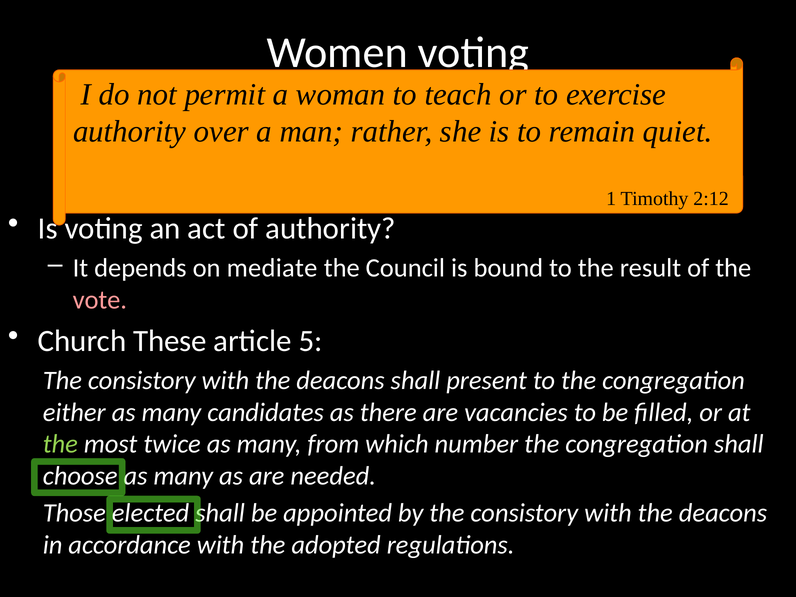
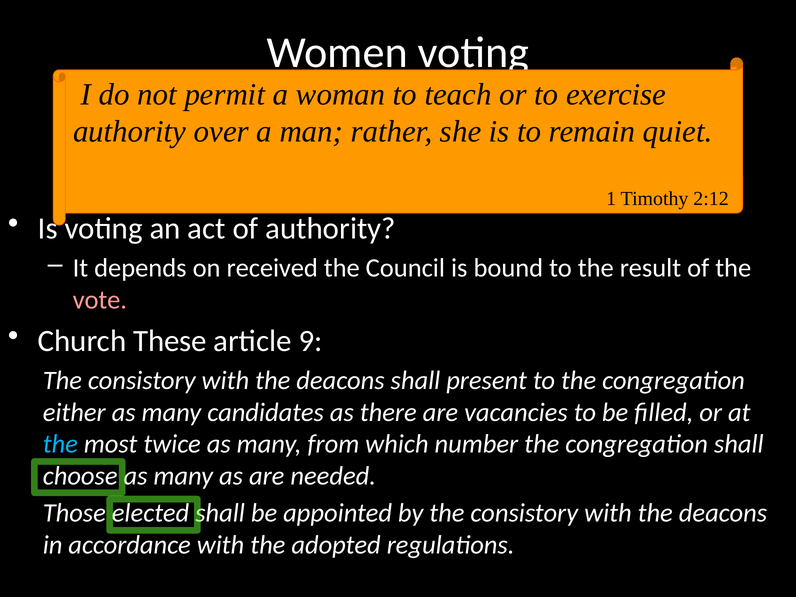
mediate: mediate -> received (272, 268)
5: 5 -> 9 (311, 341)
the colour: light green -> light blue (60, 444)
